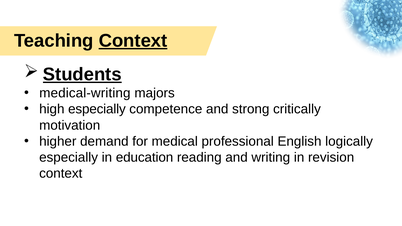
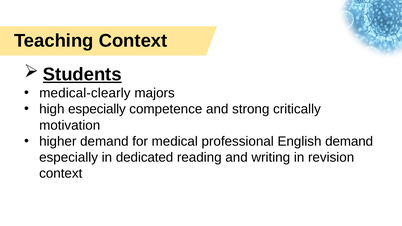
Context underline: present -> none (133, 41)
medical-writing: medical-writing -> medical-clearly (85, 93)
English logically: logically -> demand (349, 141)
education: education -> dedicated (145, 157)
